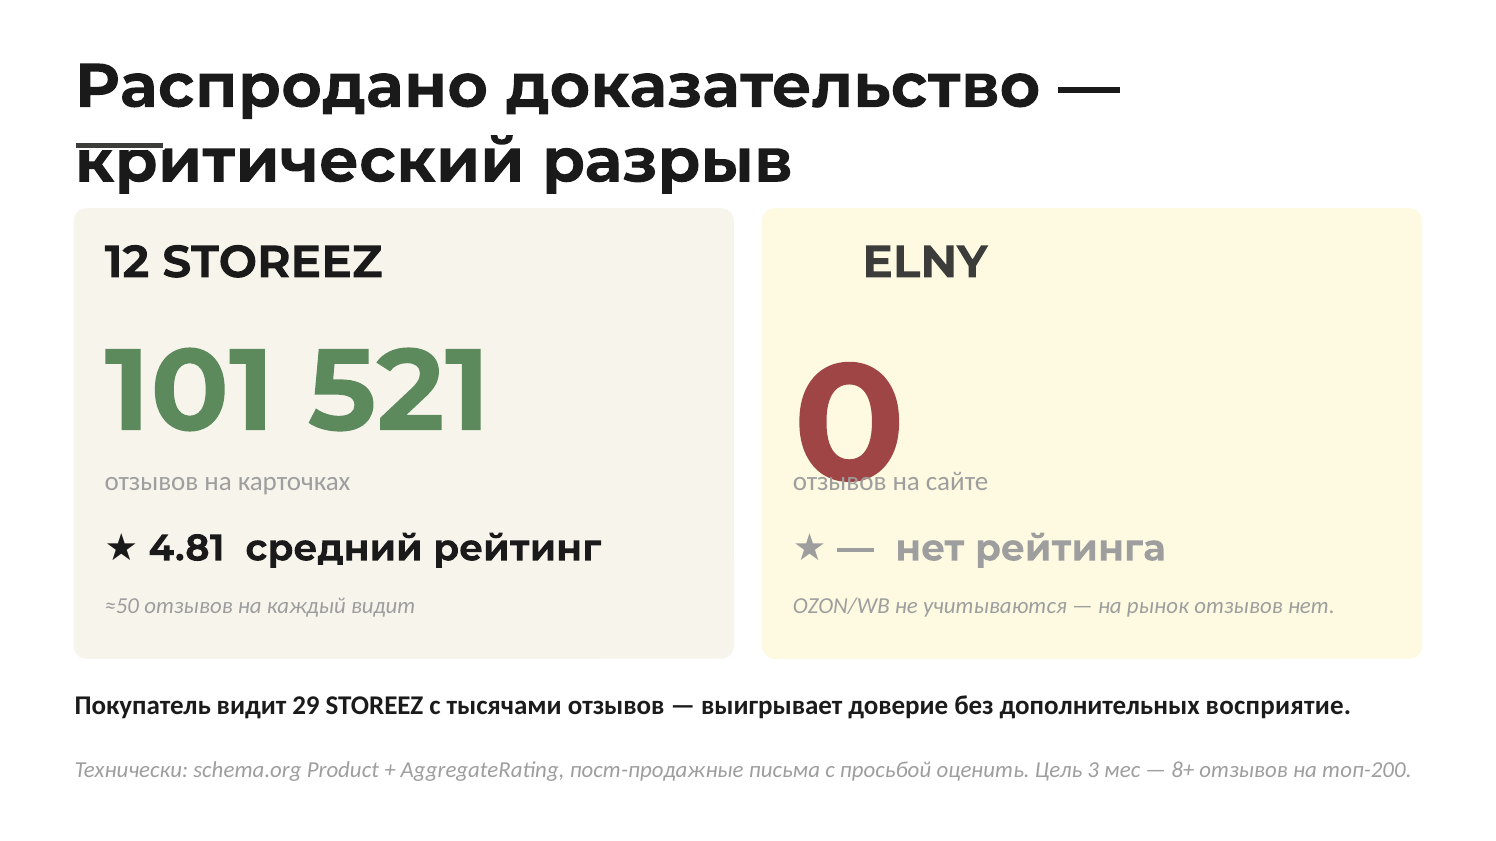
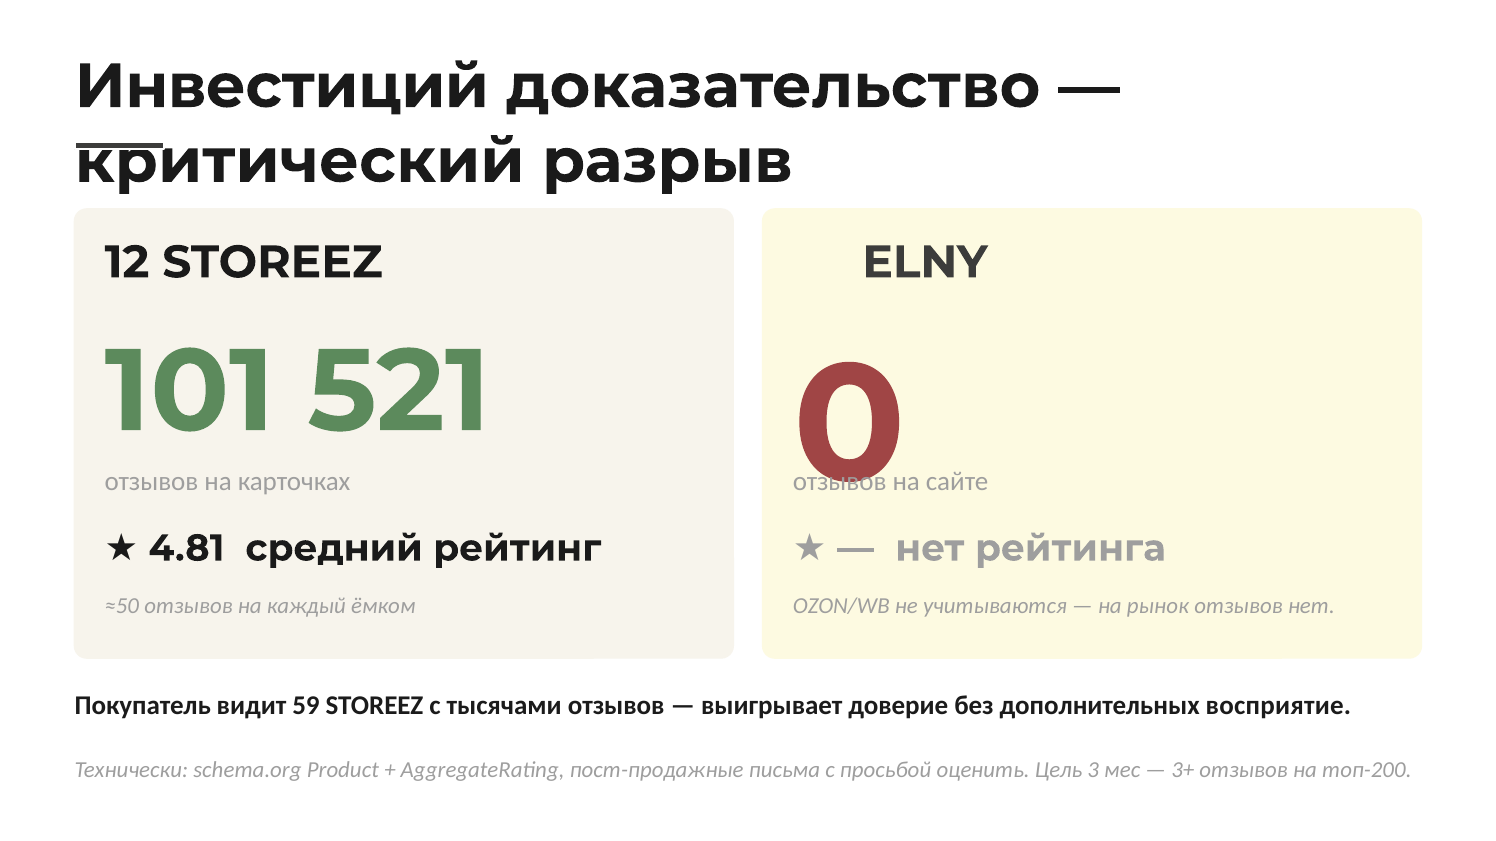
Распродано: Распродано -> Инвестиций (282, 87)
каждый видит: видит -> ёмком (383, 606)
29: 29 -> 59 (306, 706)
8+: 8+ -> 3+ (1183, 771)
